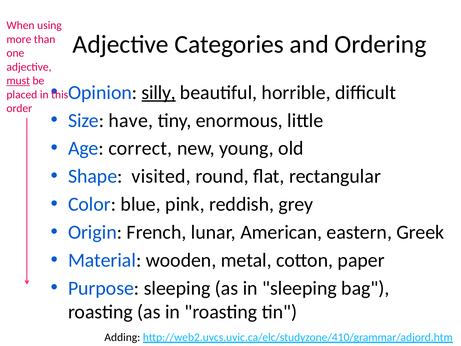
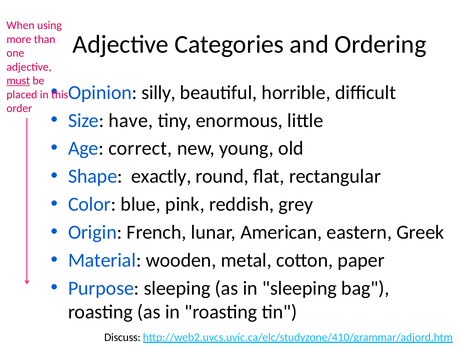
silly underline: present -> none (159, 92)
visited: visited -> exactly (161, 176)
Adding: Adding -> Discuss (122, 337)
